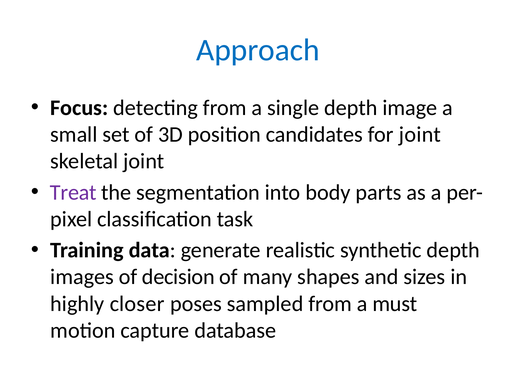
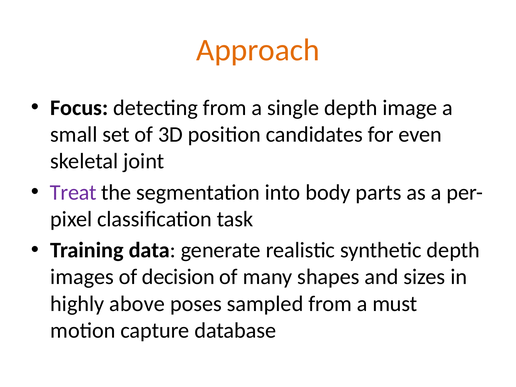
Approach colour: blue -> orange (258, 50)
for joint: joint -> even (420, 134)
closer: closer -> above (137, 304)
